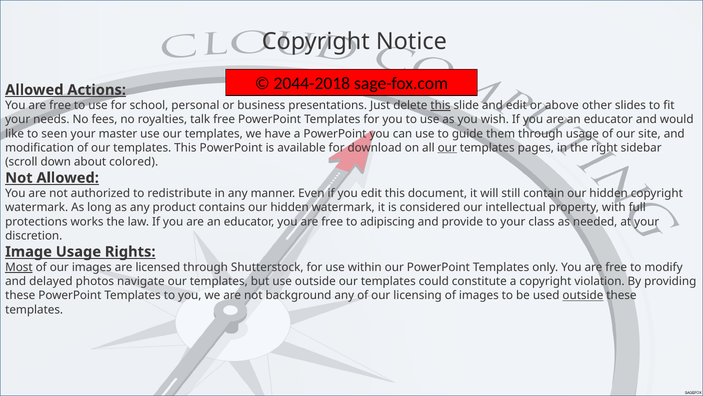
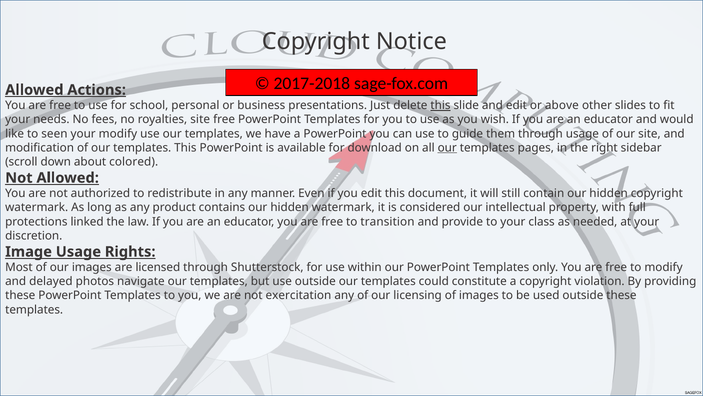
2044-2018: 2044-2018 -> 2017-2018 (312, 83)
royalties talk: talk -> site (200, 119)
your master: master -> modify (118, 134)
works: works -> linked (87, 221)
adipiscing: adipiscing -> transition (387, 221)
Most underline: present -> none (19, 267)
background: background -> exercitation (298, 295)
outside underline: present -> none (583, 295)
